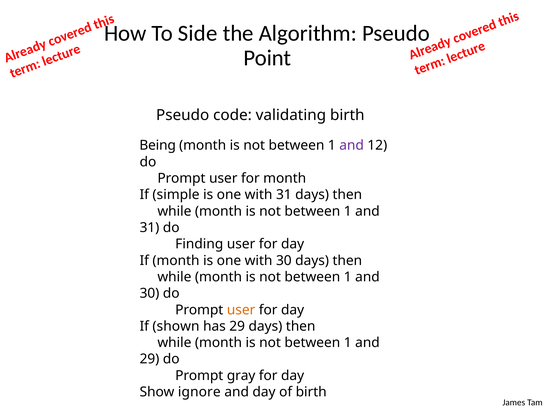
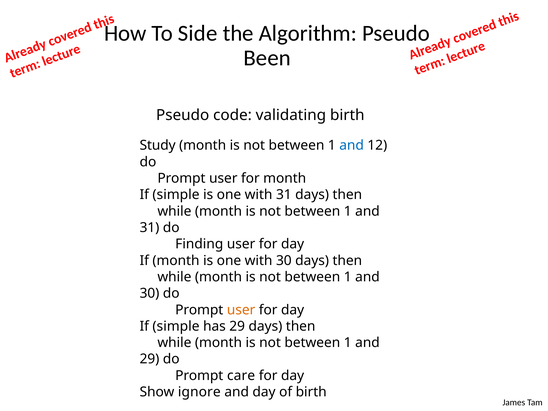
Point: Point -> Been (267, 58)
Being: Being -> Study (158, 145)
and colour: purple -> blue (352, 145)
shown: shown -> simple (176, 326)
gray: gray -> care (241, 376)
